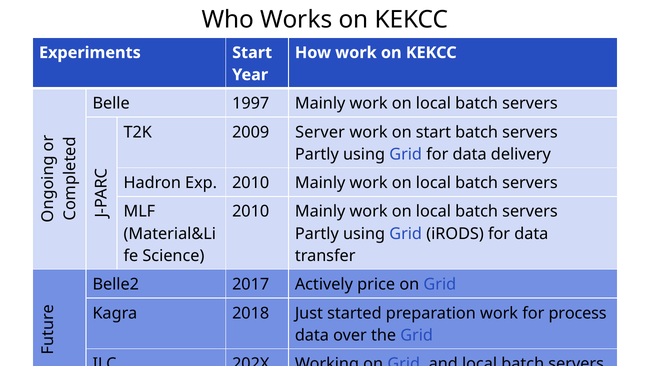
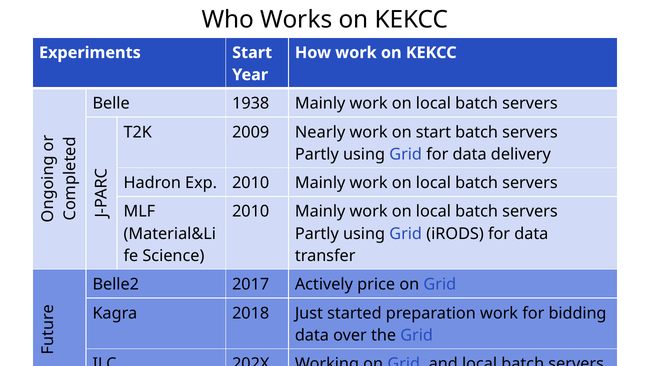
1997: 1997 -> 1938 (251, 103)
Server: Server -> Nearly (320, 132)
process: process -> bidding (578, 313)
